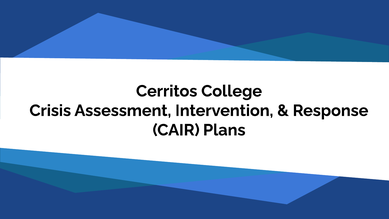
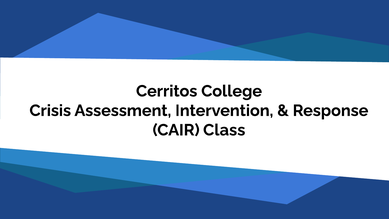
Plans: Plans -> Class (224, 130)
